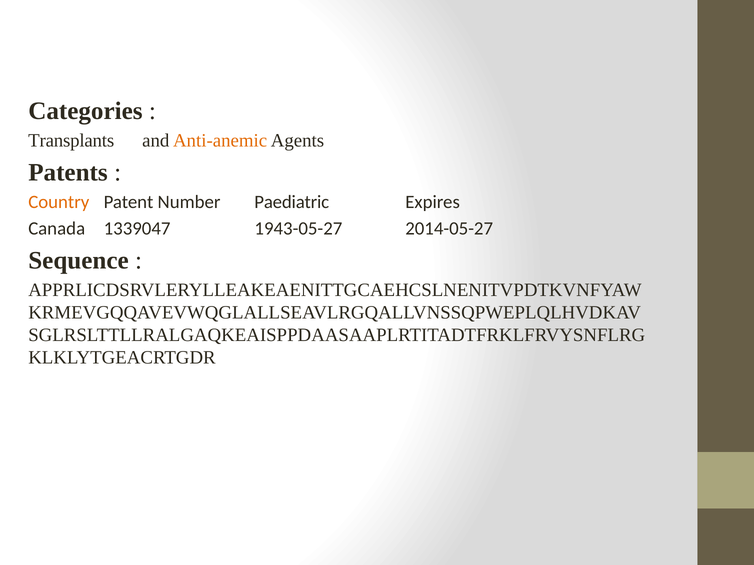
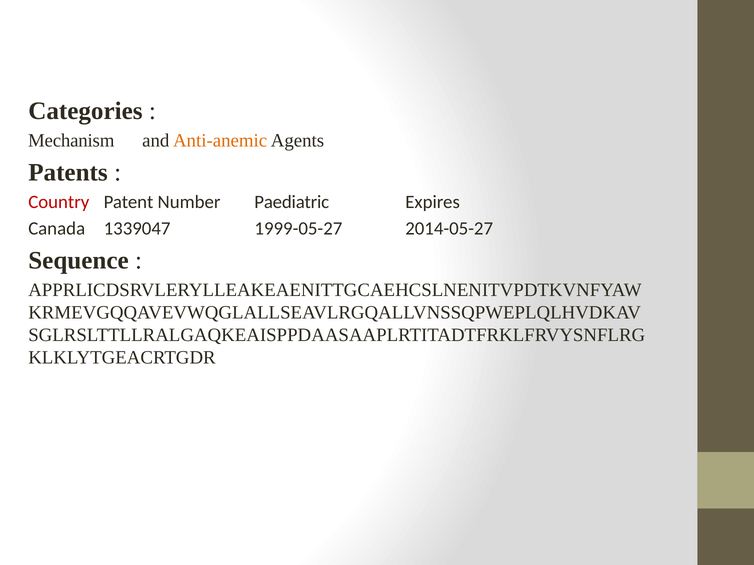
Transplants: Transplants -> Mechanism (71, 141)
Country colour: orange -> red (59, 202)
1943-05-27: 1943-05-27 -> 1999-05-27 (298, 229)
